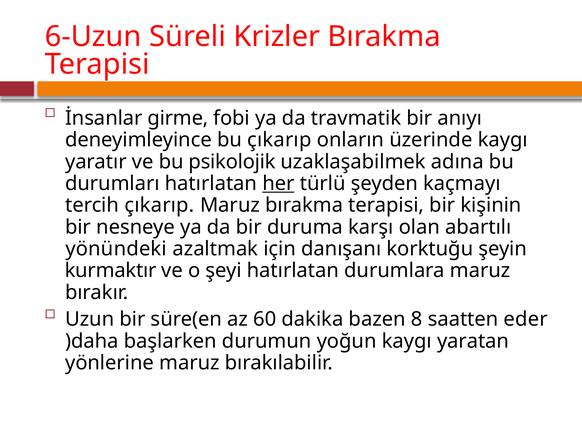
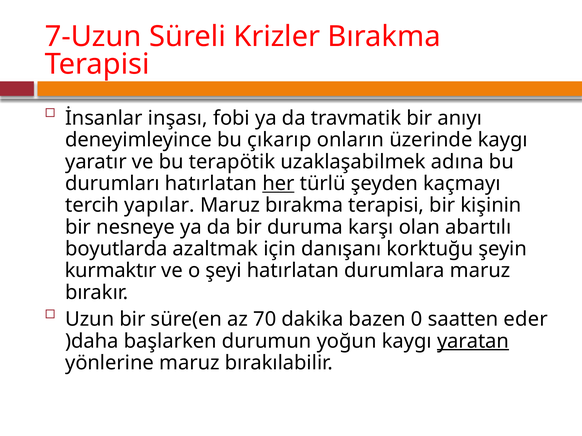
6-Uzun: 6-Uzun -> 7-Uzun (93, 36)
girme: girme -> inşası (178, 118)
psikolojik: psikolojik -> terapötik (232, 162)
tercih çıkarıp: çıkarıp -> yapılar (159, 206)
yönündeki: yönündeki -> boyutlarda (116, 249)
60: 60 -> 70 (265, 320)
8: 8 -> 0 (417, 320)
yaratan underline: none -> present (473, 341)
